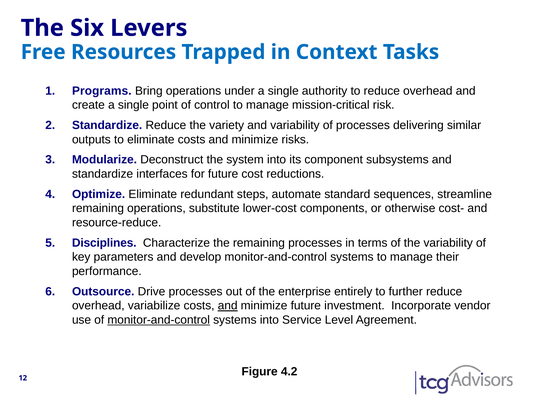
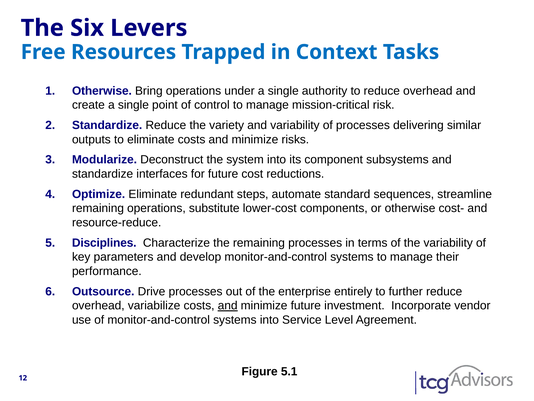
Programs: Programs -> Otherwise (102, 91)
monitor-and-control underline: present -> none (159, 320)
4.2: 4.2 -> 5.1 (289, 371)
